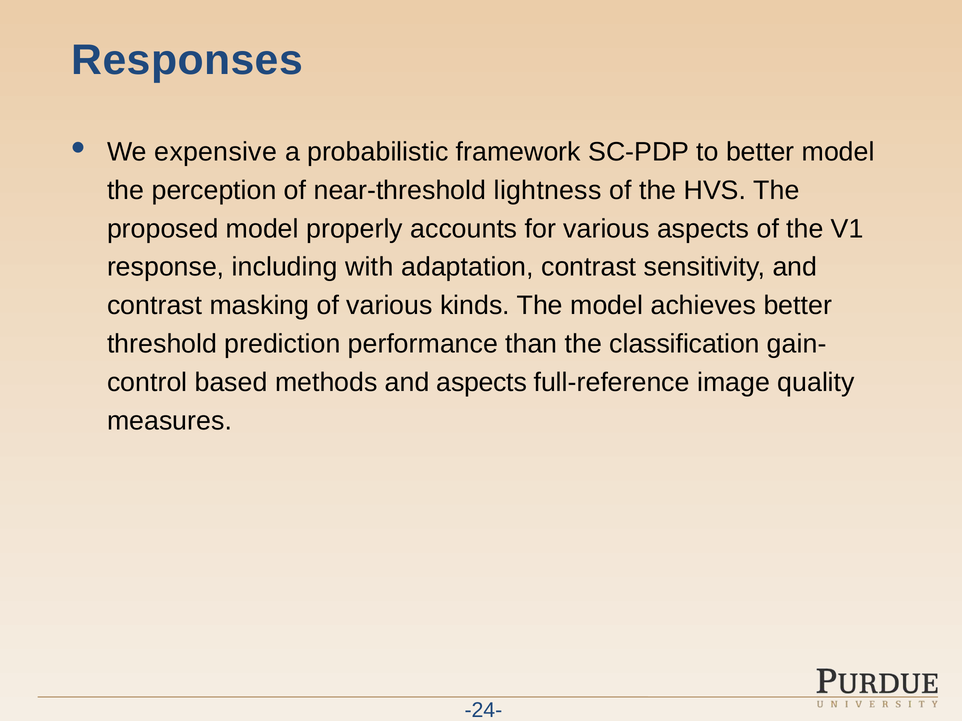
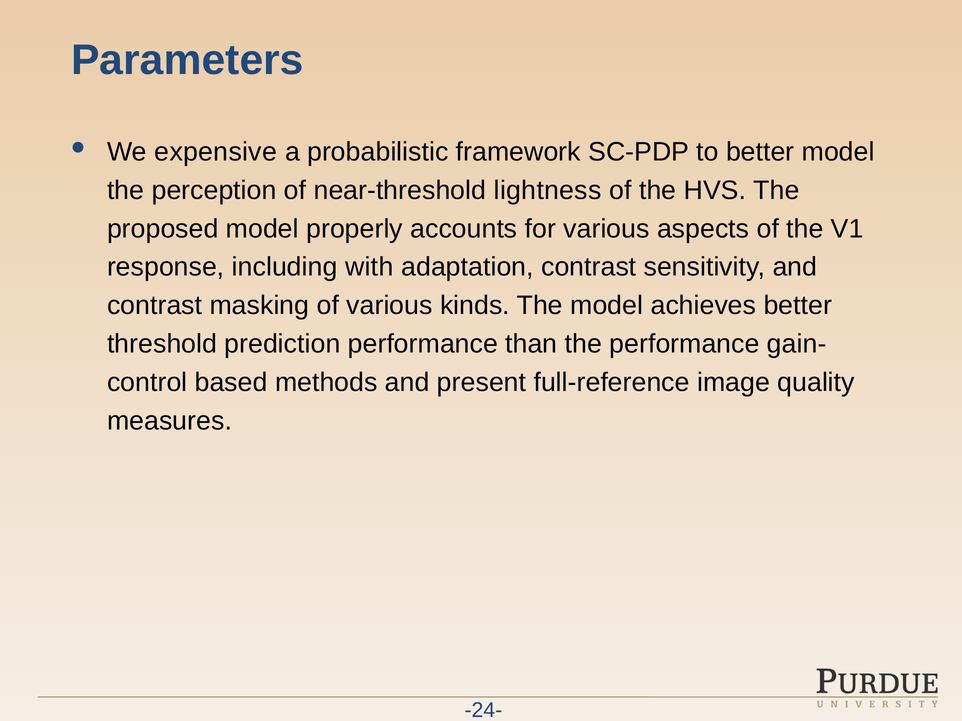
Responses: Responses -> Parameters (187, 60)
the classification: classification -> performance (685, 344)
and aspects: aspects -> present (482, 383)
